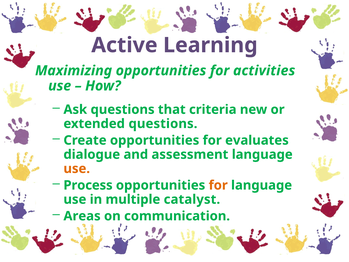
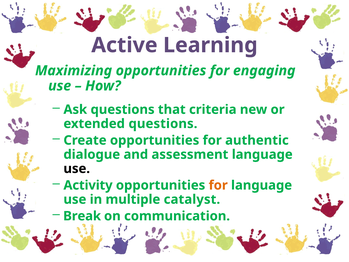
activities: activities -> engaging (264, 71)
evaluates: evaluates -> authentic (257, 140)
use colour: orange -> black (77, 168)
Process: Process -> Activity (88, 185)
Areas: Areas -> Break (82, 216)
